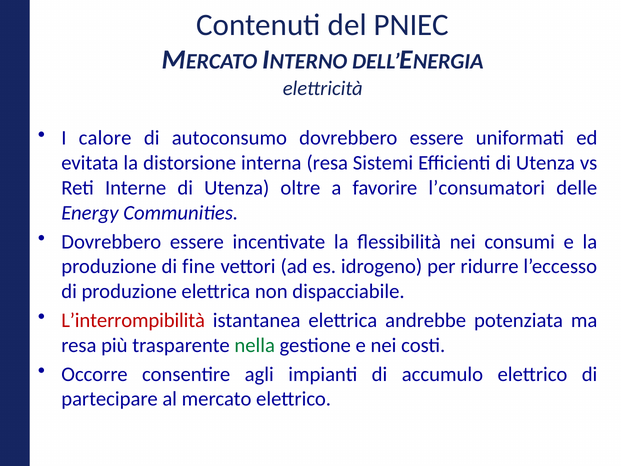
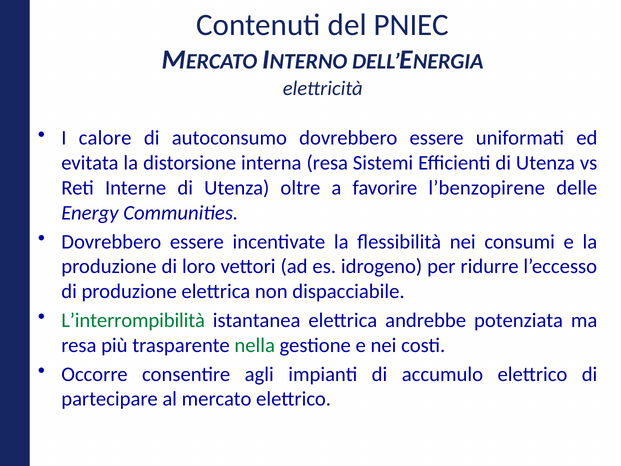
l’consumatori: l’consumatori -> l’benzopirene (487, 188)
fine: fine -> loro (199, 266)
L’interrompibilità colour: red -> green (133, 320)
